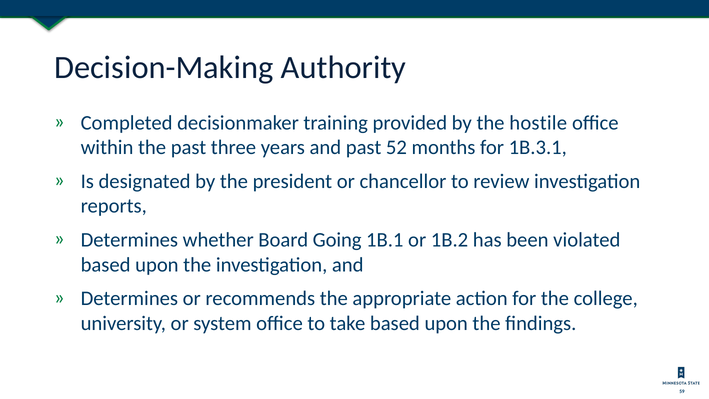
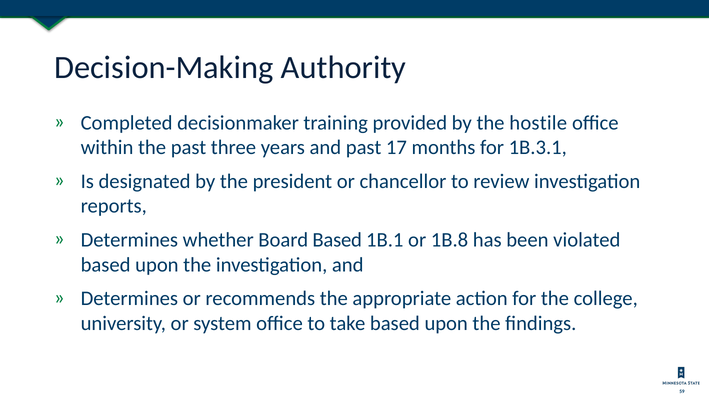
52: 52 -> 17 (396, 148)
Board Going: Going -> Based (337, 240)
1B.2: 1B.2 -> 1B.8 (450, 240)
